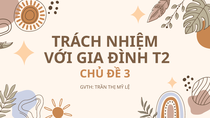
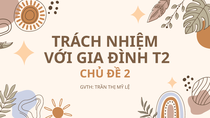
3: 3 -> 2 (127, 74)
